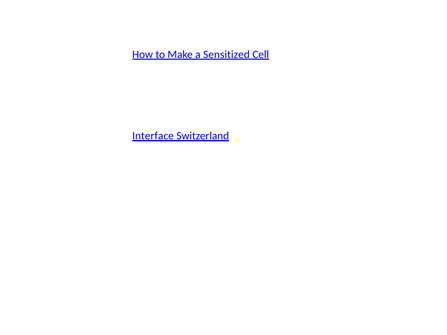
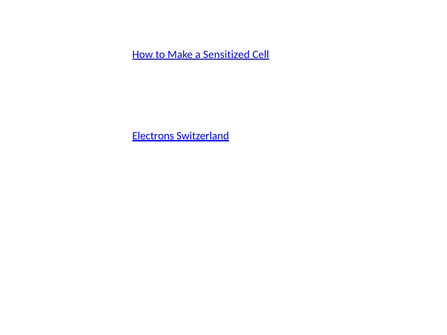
Interface: Interface -> Electrons (153, 136)
